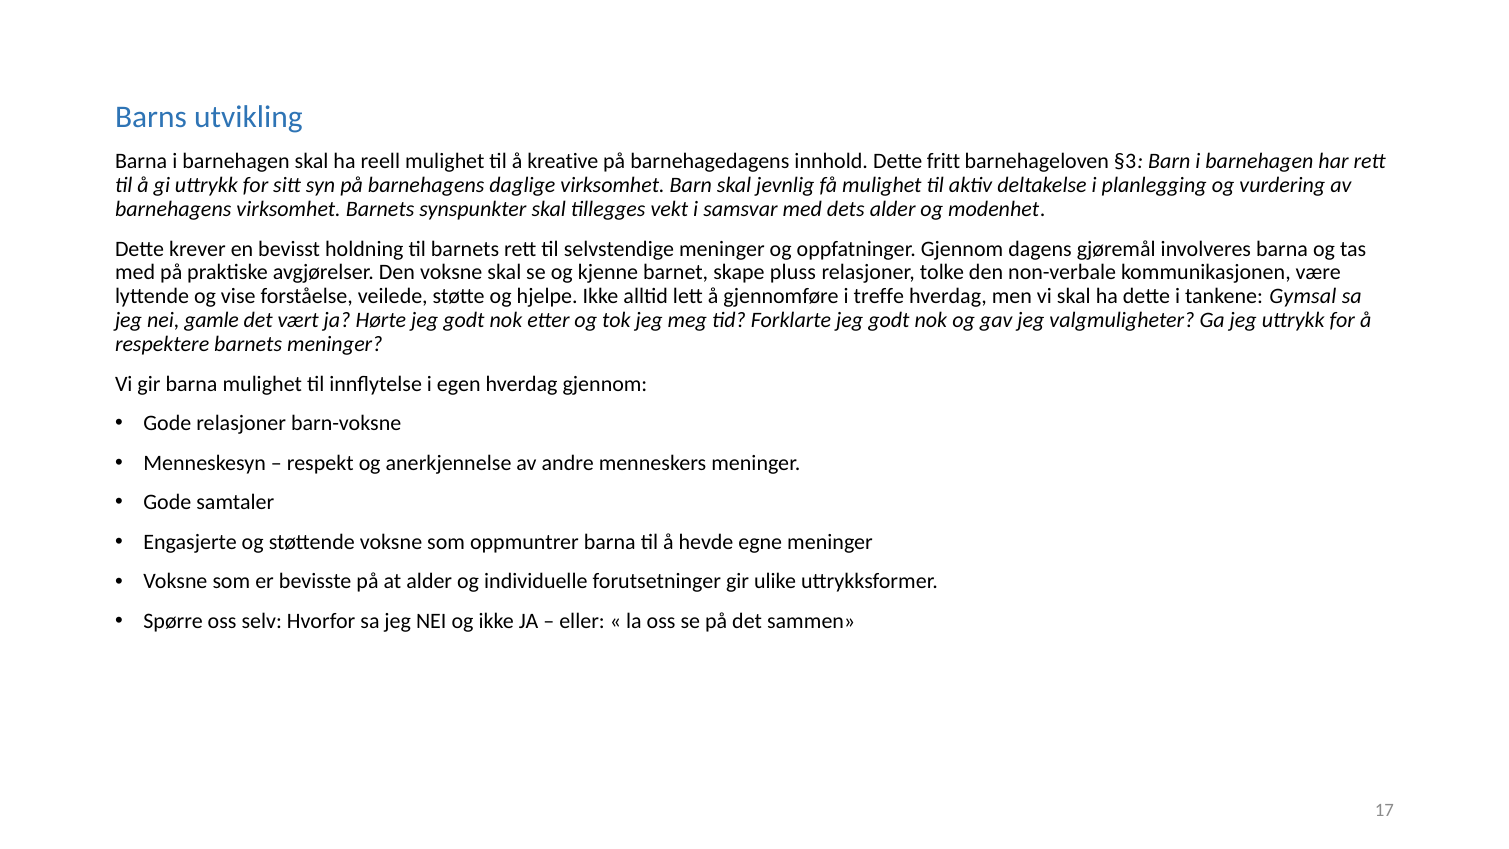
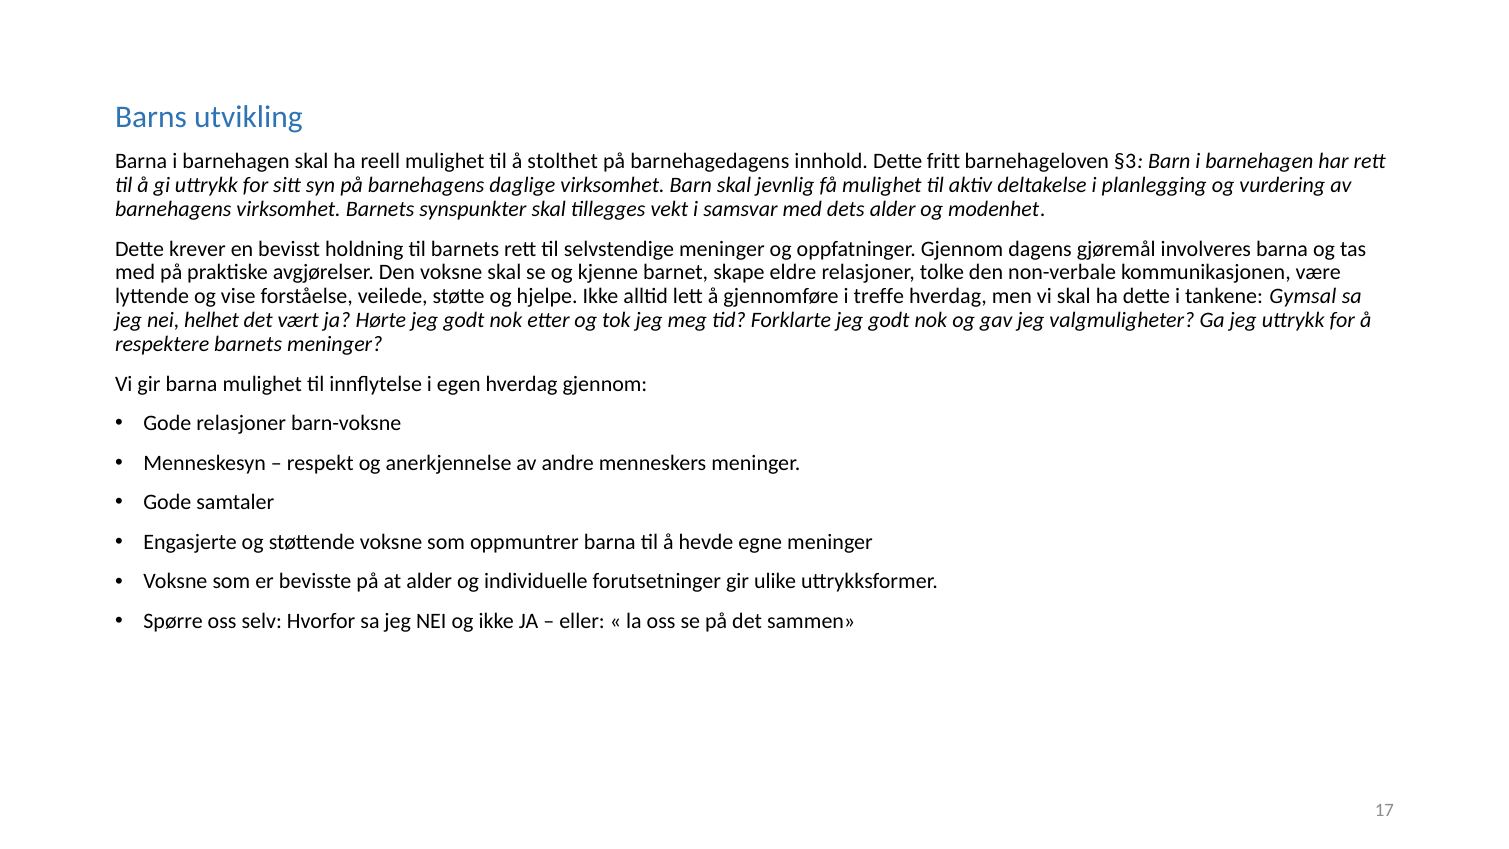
kreative: kreative -> stolthet (563, 162)
pluss: pluss -> eldre (793, 273)
gamle: gamle -> helhet (212, 320)
